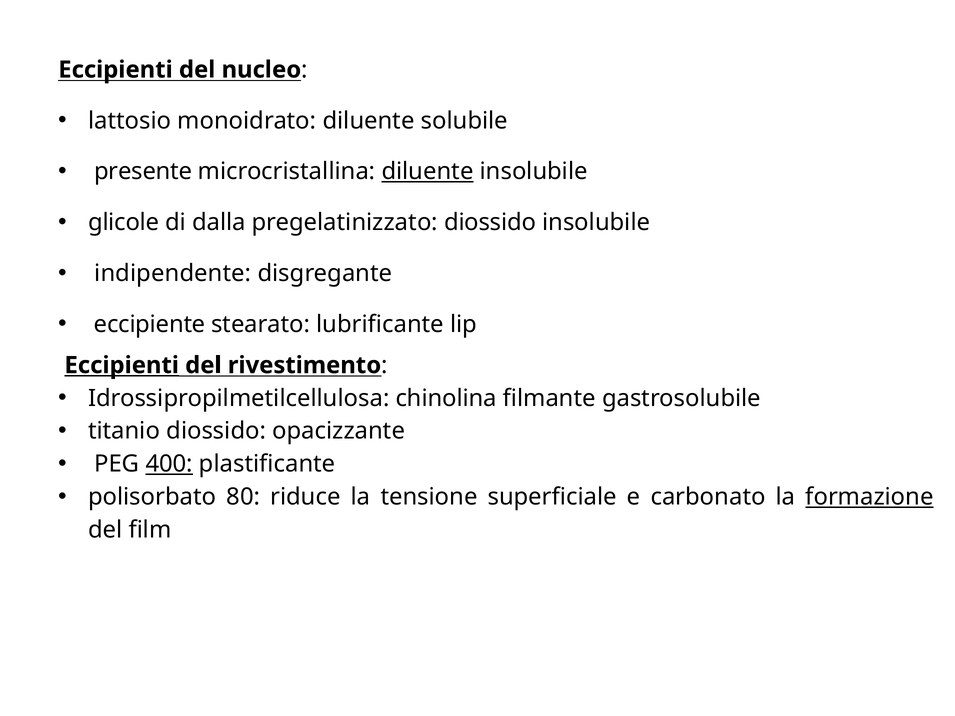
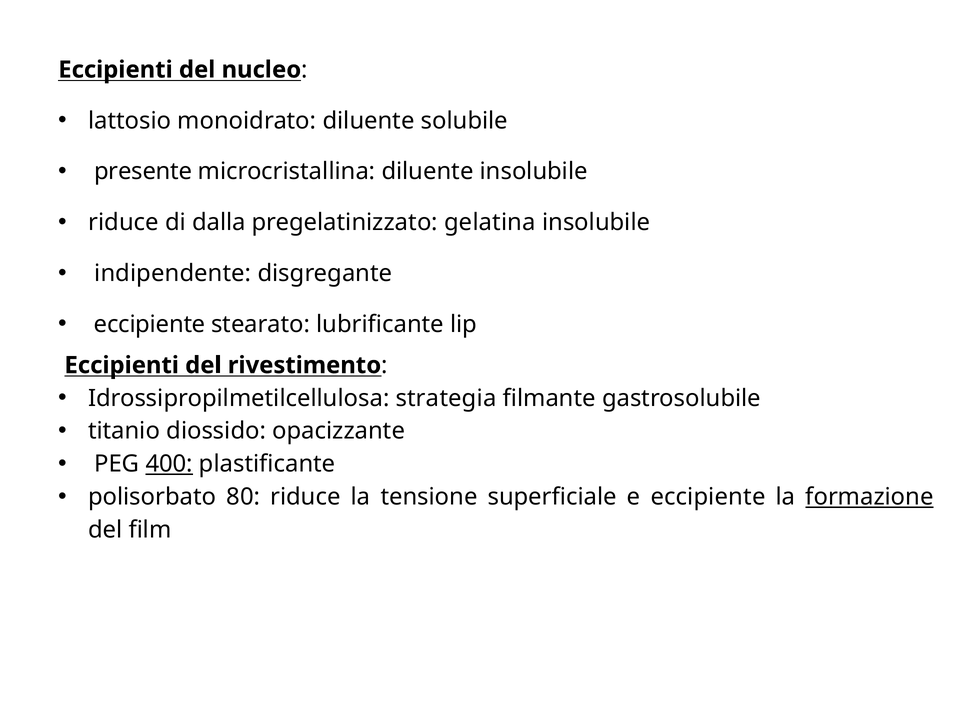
diluente underline: present -> none (428, 172)
glicole: glicole -> riduce (124, 223)
pregelatinizzato diossido: diossido -> gelatina (490, 223)
Eccipienti underline: present -> none (122, 365)
chinolina: chinolina -> strategia (446, 398)
e carbonato: carbonato -> eccipiente (708, 497)
